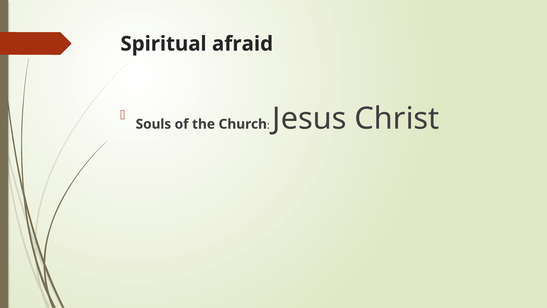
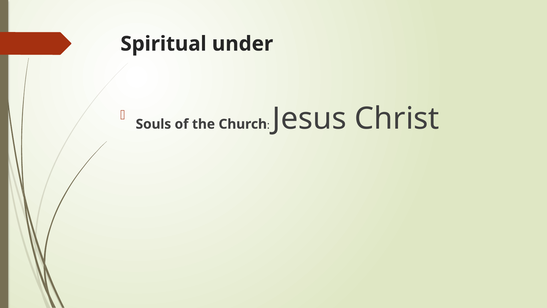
afraid: afraid -> under (243, 44)
